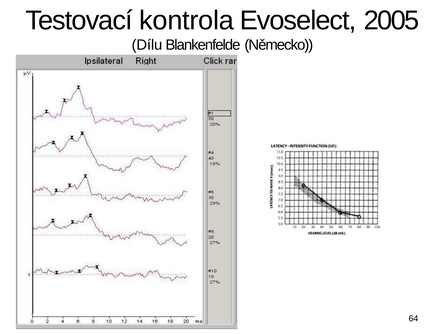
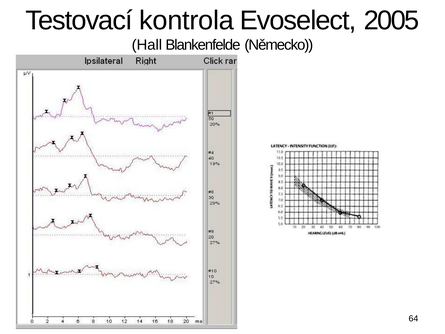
Dílu: Dílu -> Hall (147, 45)
